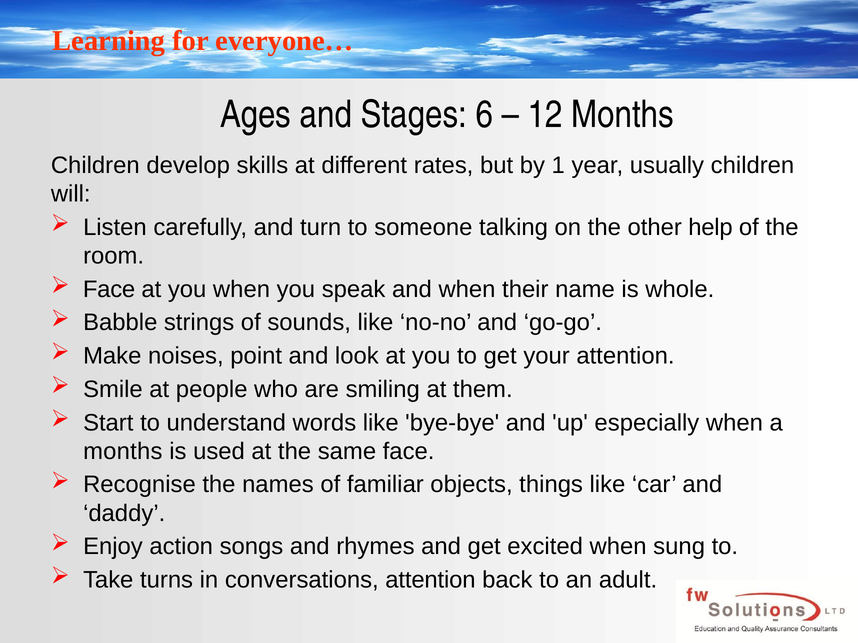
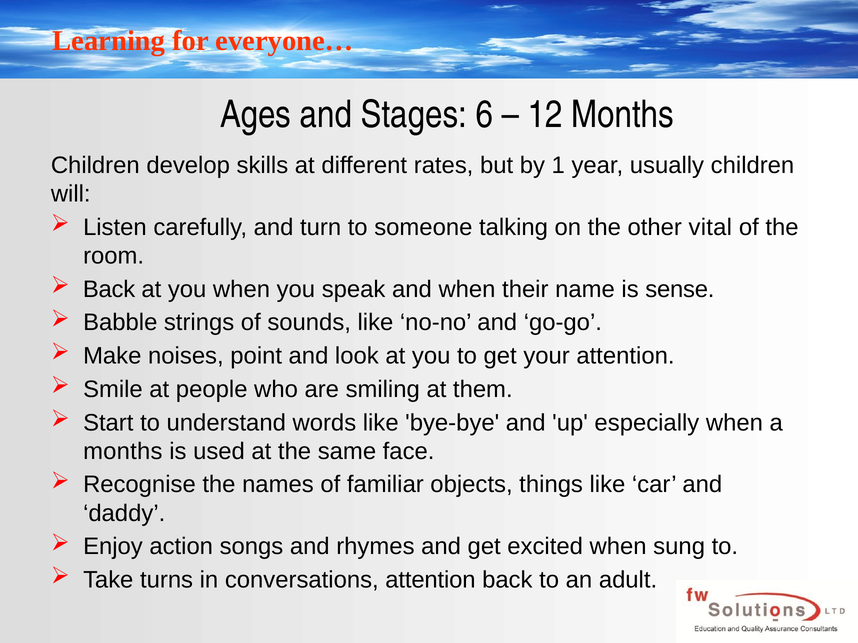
help: help -> vital (710, 228)
Face: Face -> Back (109, 289)
whole: whole -> sense (680, 289)
